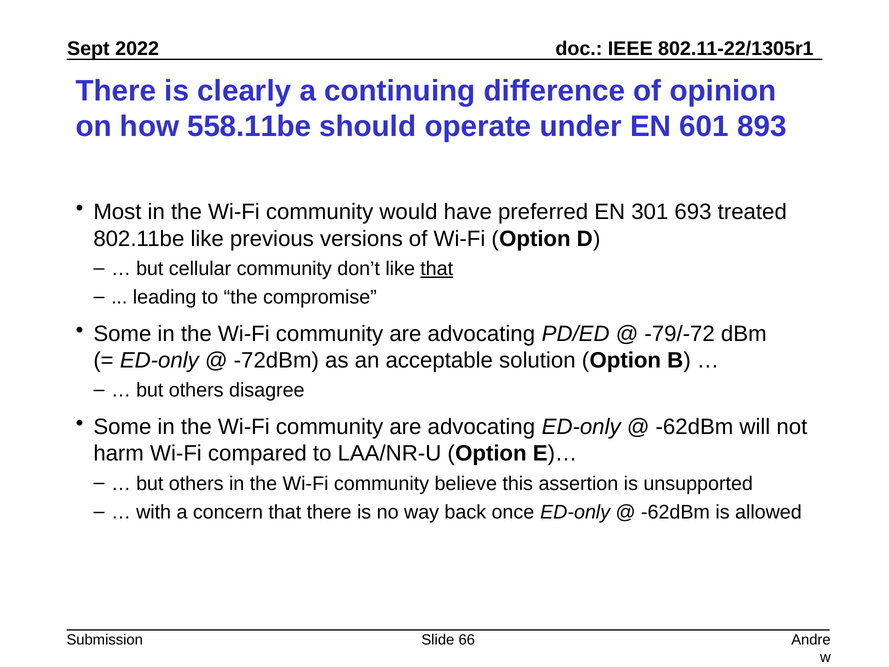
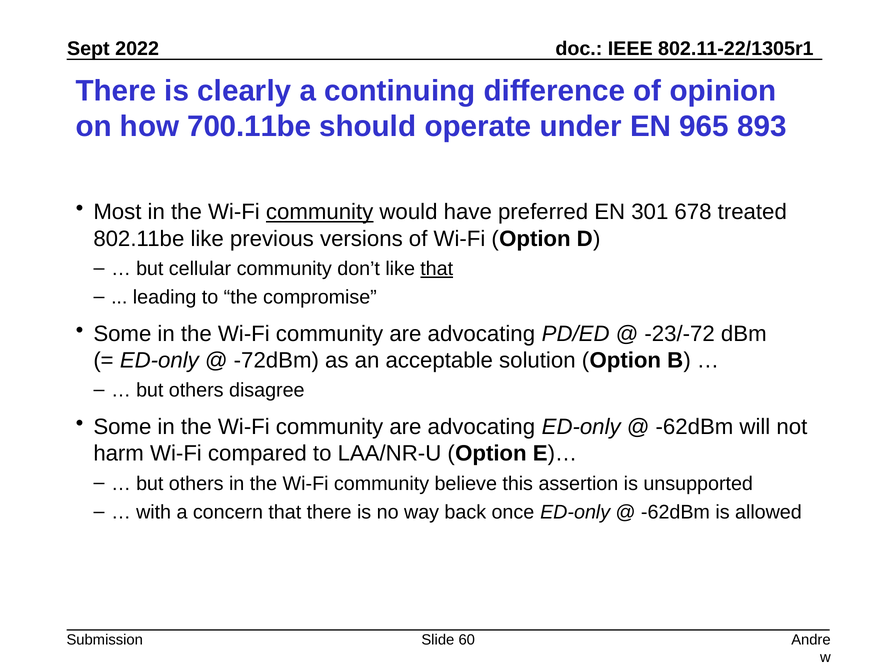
558.11be: 558.11be -> 700.11be (249, 127)
601: 601 -> 965 (704, 127)
community underline: none -> present (320, 212)
693: 693 -> 678 (693, 212)
-79/-72: -79/-72 -> -23/-72 (680, 334)
66: 66 -> 60 (467, 639)
